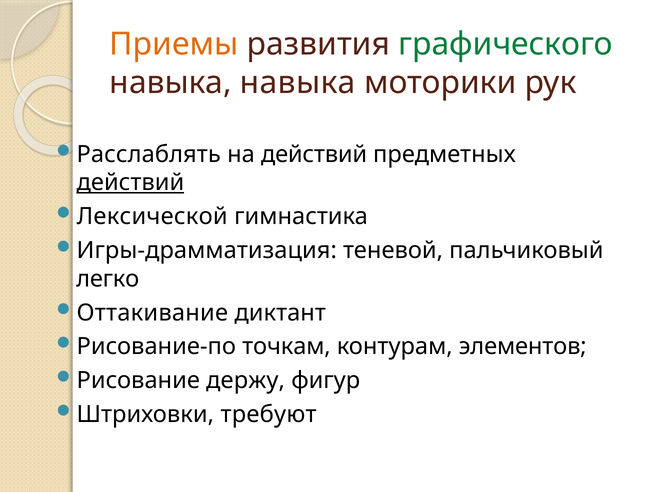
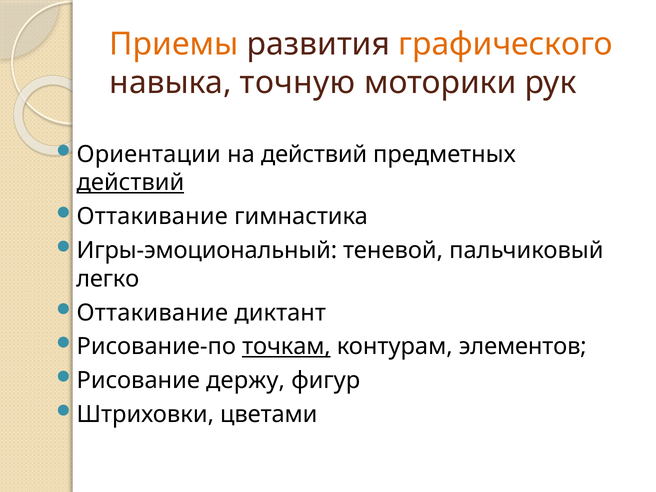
графического colour: green -> orange (506, 44)
навыка навыка: навыка -> точную (298, 83)
Расслаблять: Расслаблять -> Ориентации (149, 154)
Лексической: Лексической -> Оттакивание (152, 217)
Игры-драмматизация: Игры-драмматизация -> Игры-эмоциональный (207, 250)
точкам underline: none -> present (286, 347)
требуют: требуют -> цветами (269, 414)
